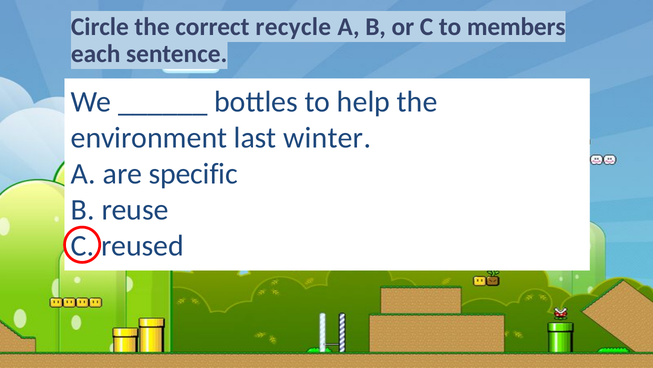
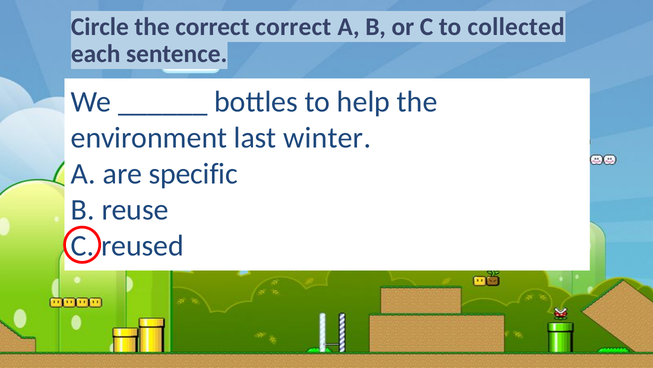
recycle: recycle -> correct (293, 27)
members: members -> collected (516, 27)
